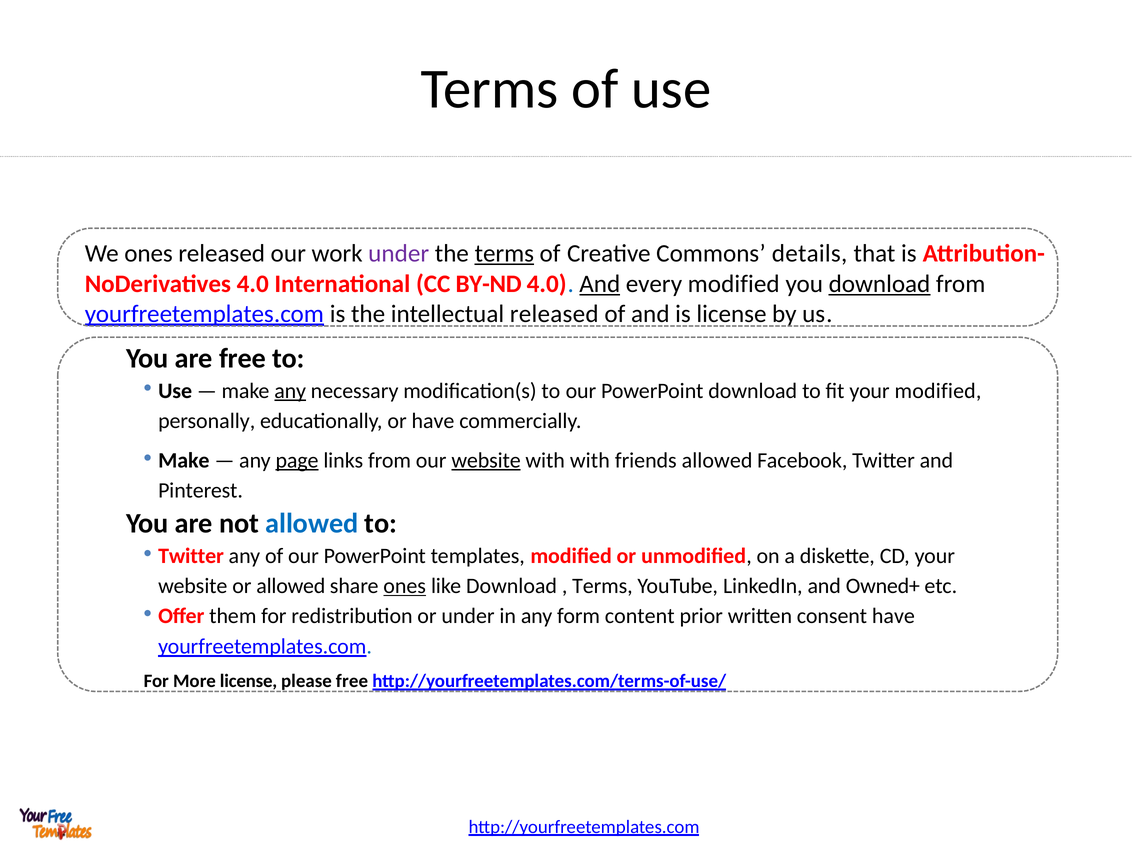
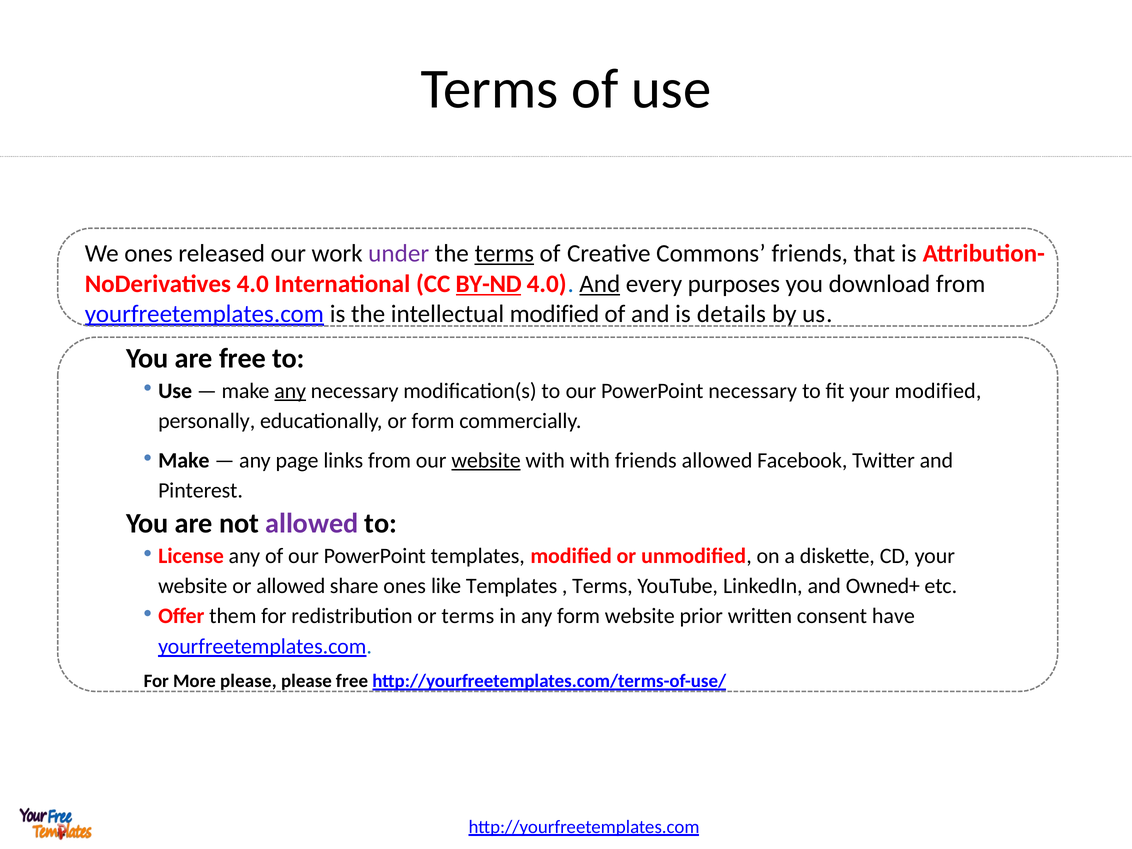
Commons details: details -> friends (810, 254)
BY-ND underline: none -> present (489, 284)
every modified: modified -> purposes (734, 284)
download underline: present -> none (880, 284)
intellectual released: released -> modified (554, 314)
is license: license -> details (731, 314)
PowerPoint download: download -> necessary (753, 391)
or have: have -> form (433, 421)
page underline: present -> none (297, 460)
allowed colour: blue -> purple (312, 524)
Twitter: Twitter -> License (191, 556)
ones underline: present -> none (405, 586)
like Download: Download -> Templates (512, 586)
or under: under -> terms (468, 616)
form content: content -> website (640, 616)
More license: license -> please (248, 681)
